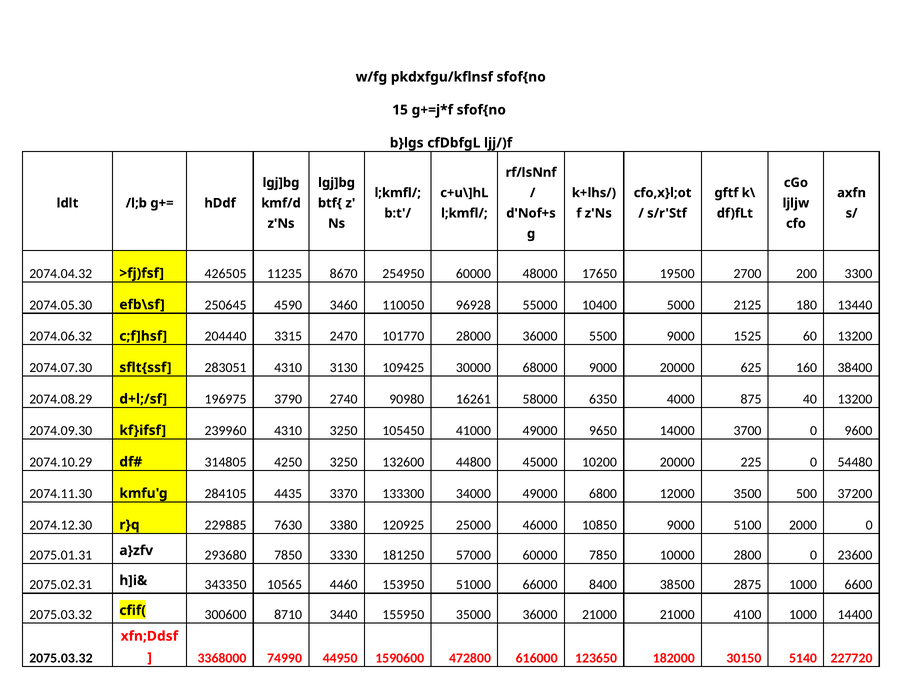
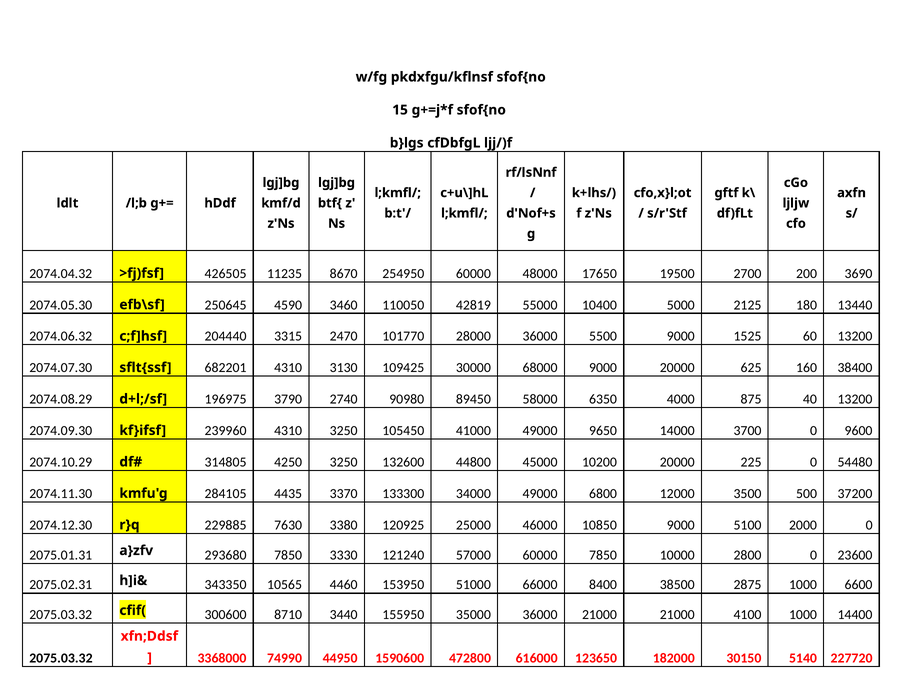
3300: 3300 -> 3690 (859, 274)
96928: 96928 -> 42819 (473, 305)
283051: 283051 -> 682201 (226, 368)
16261: 16261 -> 89450 (473, 400)
181250: 181250 -> 121240 (403, 555)
